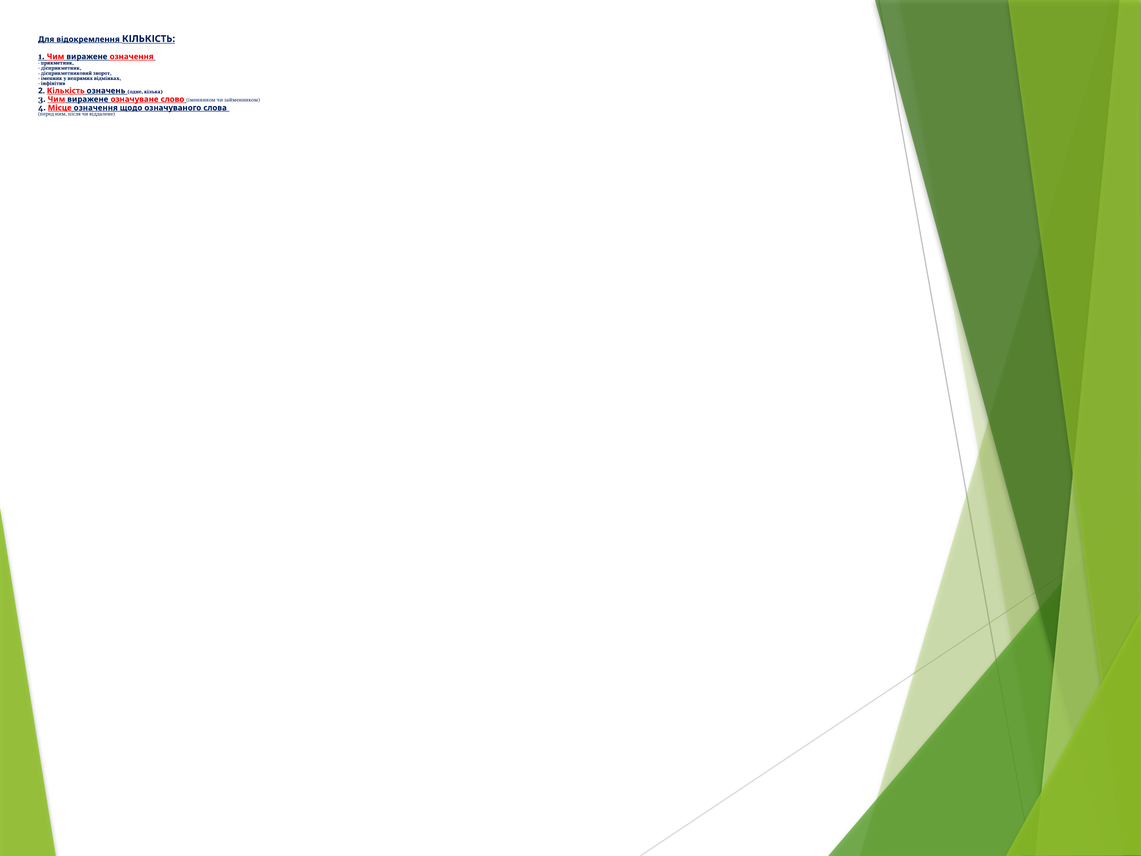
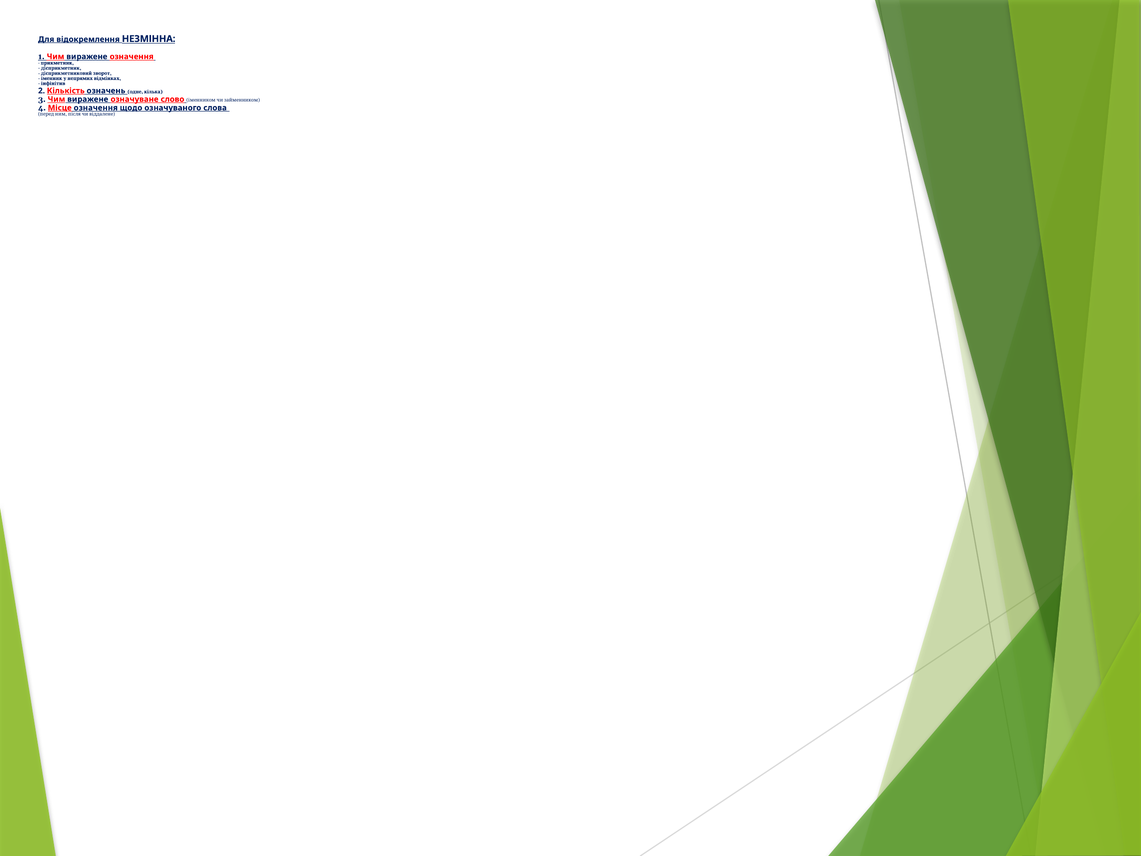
відокремлення КІЛЬКІСТЬ: КІЛЬКІСТЬ -> НЕЗМІННА (149, 39)
